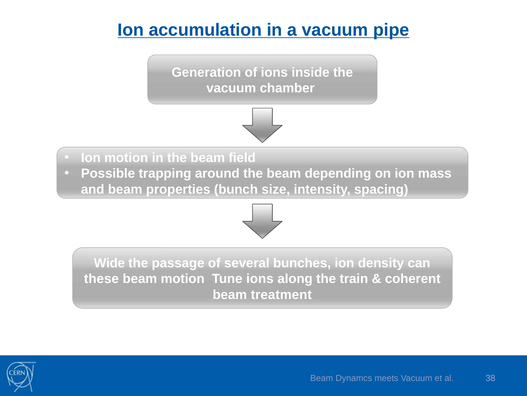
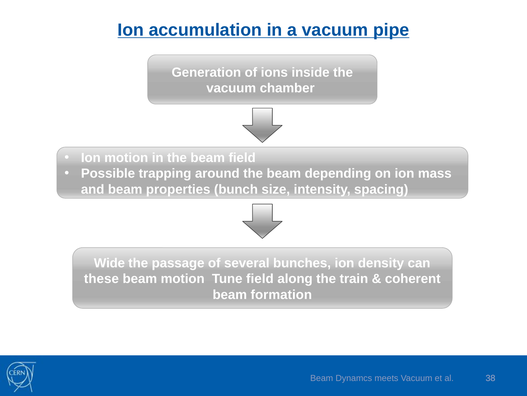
Tune ions: ions -> field (260, 278)
treatment: treatment -> formation (281, 294)
